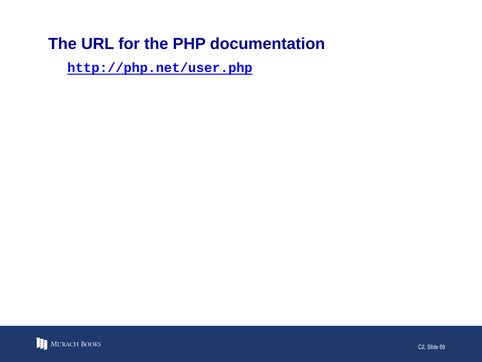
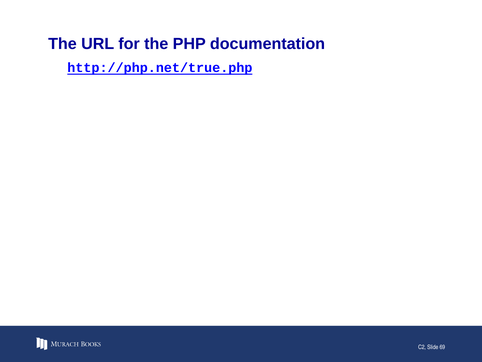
http://php.net/user.php: http://php.net/user.php -> http://php.net/true.php (160, 68)
